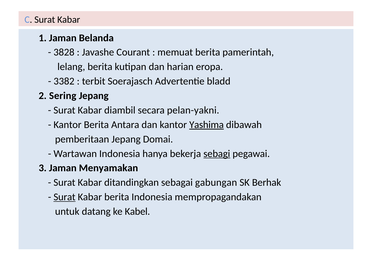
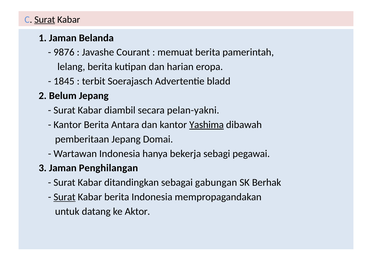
Surat underline: none -> present (45, 20)
3828: 3828 -> 9876 (64, 52)
3382: 3382 -> 1845 (64, 81)
Sering: Sering -> Belum (63, 96)
sebagi underline: present -> none (217, 154)
Menyamakan: Menyamakan -> Penghilangan (108, 168)
Kabel: Kabel -> Aktor (137, 211)
